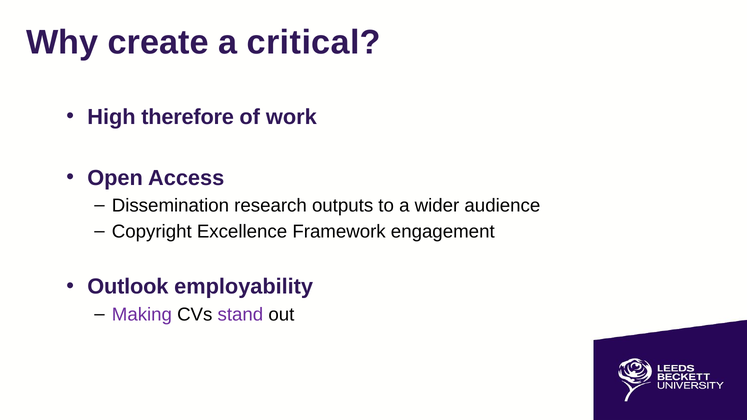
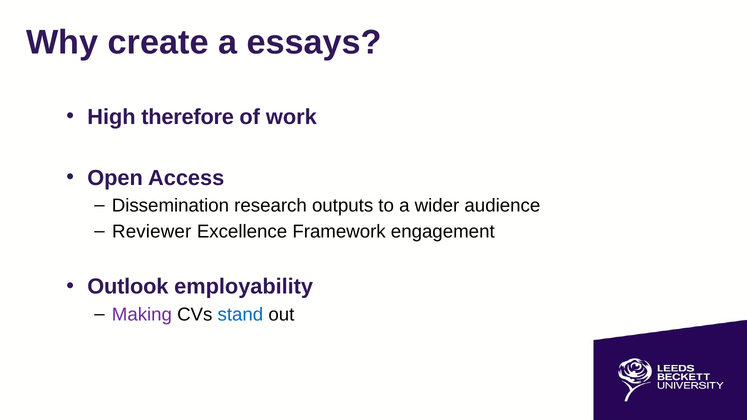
critical: critical -> essays (314, 43)
Copyright: Copyright -> Reviewer (152, 232)
stand colour: purple -> blue (240, 315)
